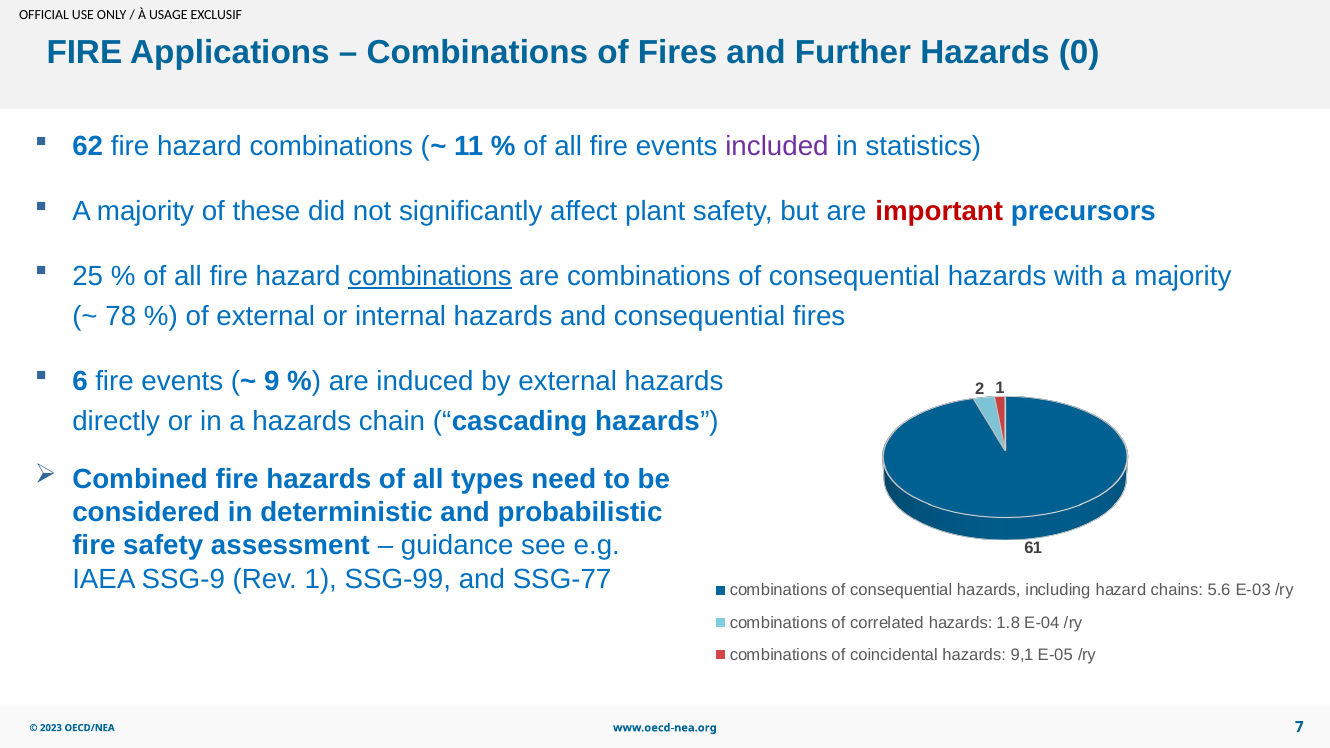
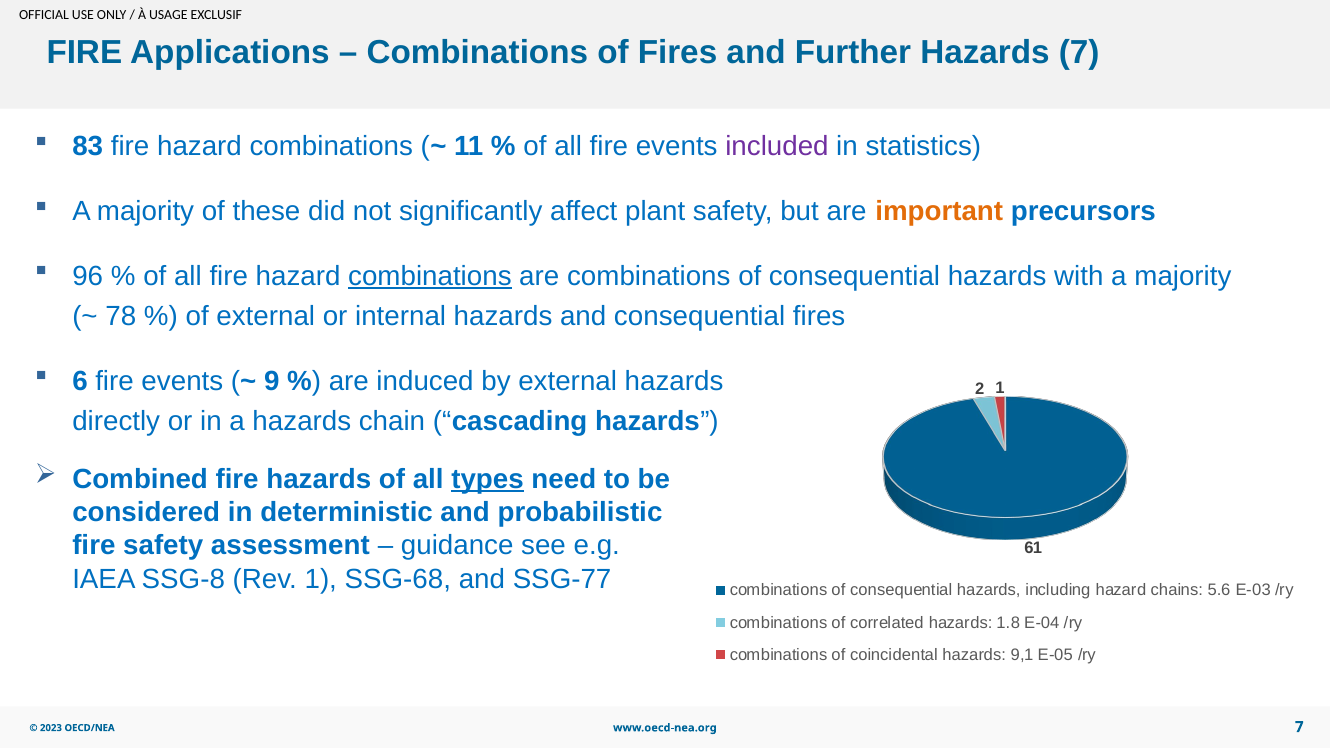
Hazards 0: 0 -> 7 (1079, 52)
62: 62 -> 83 (88, 147)
important colour: red -> orange (939, 211)
25: 25 -> 96 (88, 276)
types underline: none -> present (488, 479)
SSG-9: SSG-9 -> SSG-8 (183, 579)
SSG-99: SSG-99 -> SSG-68 (398, 579)
